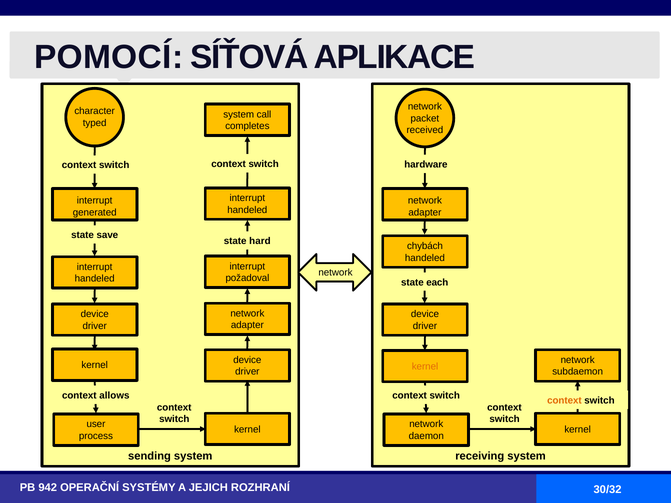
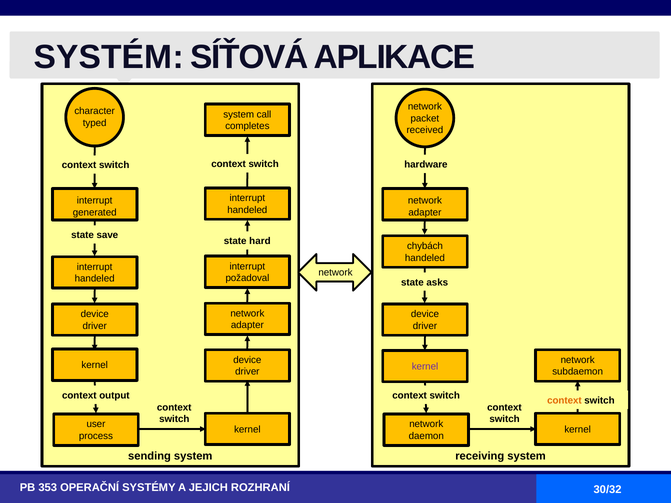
POMOCÍ: POMOCÍ -> SYSTÉM (109, 57)
each: each -> asks (437, 282)
kernel colour: orange -> purple (425, 367)
allows: allows -> output (114, 396)
942: 942 -> 353 (48, 488)
